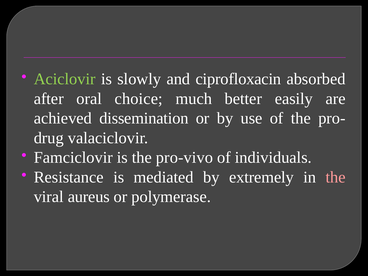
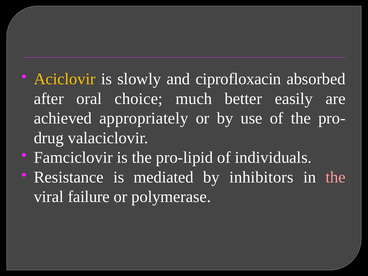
Aciclovir colour: light green -> yellow (65, 79)
dissemination: dissemination -> appropriately (144, 118)
pro-vivo: pro-vivo -> pro-lipid (185, 158)
extremely: extremely -> inhibitors (261, 177)
aureus: aureus -> failure (89, 197)
